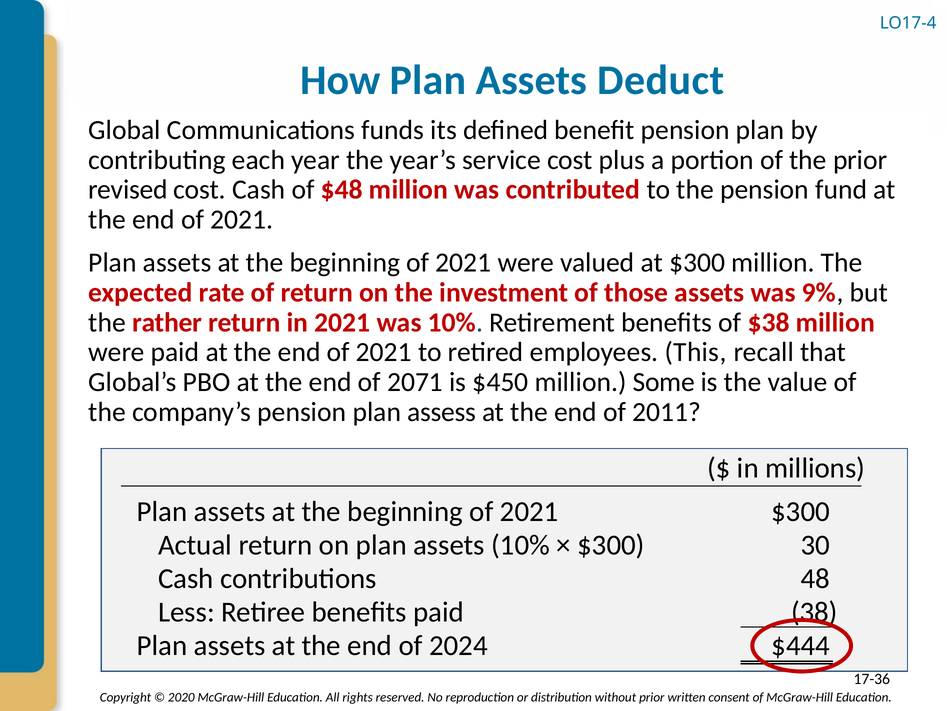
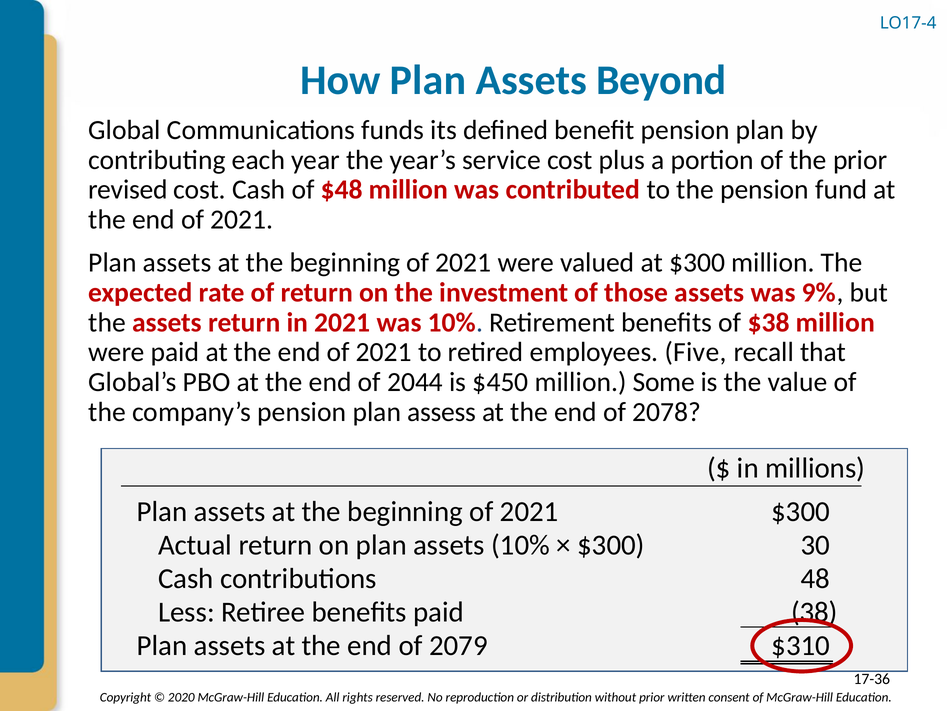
Deduct: Deduct -> Beyond (661, 80)
the rather: rather -> assets (167, 322)
This: This -> Five (696, 352)
2071: 2071 -> 2044 (415, 382)
2011: 2011 -> 2078 (667, 412)
2024: 2024 -> 2079 (458, 645)
$444: $444 -> $310 (801, 645)
